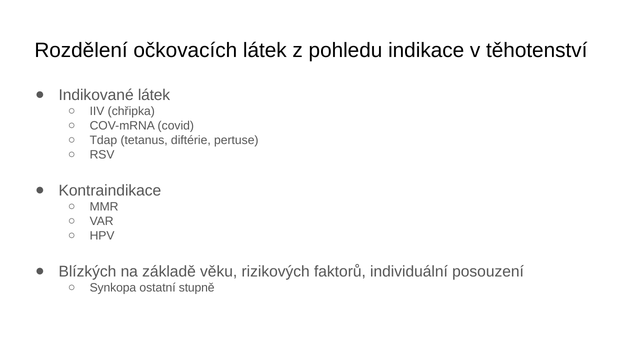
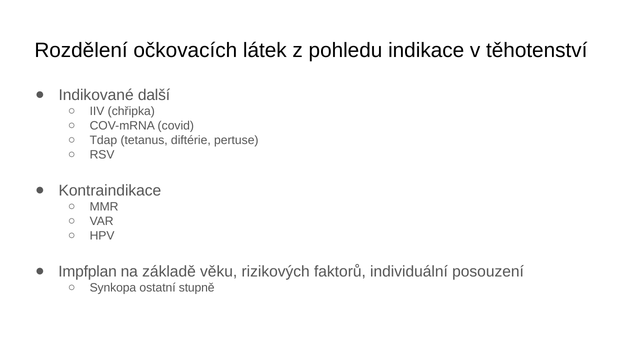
Indikované látek: látek -> další (154, 95)
Blízkých: Blízkých -> Impfplan (88, 271)
